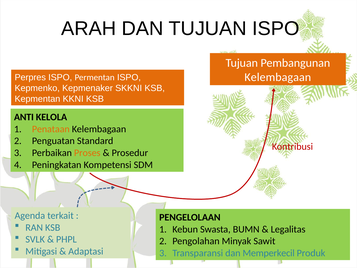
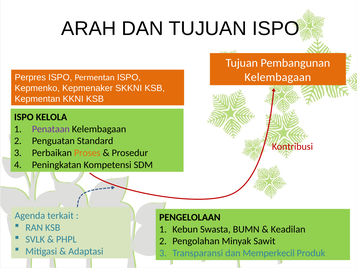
ANTI: ANTI -> ISPO (24, 117)
Penataan colour: orange -> purple (51, 129)
Legalitas: Legalitas -> Keadilan (288, 229)
